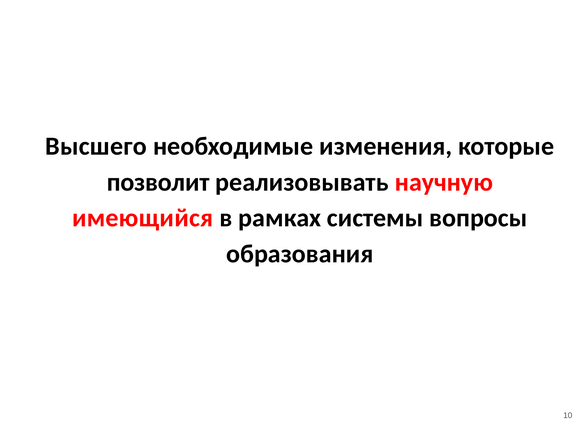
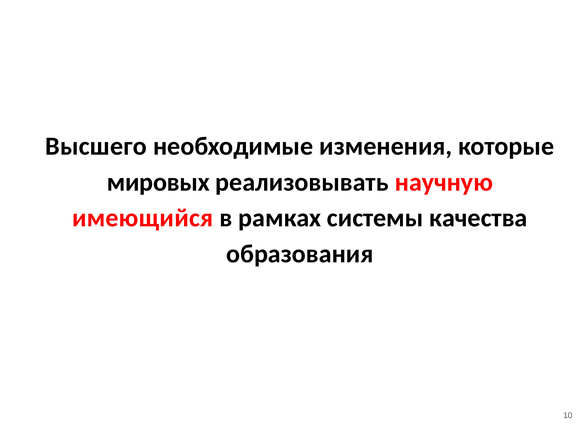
позволит: позволит -> мировых (158, 182)
вопросы: вопросы -> качества (478, 218)
